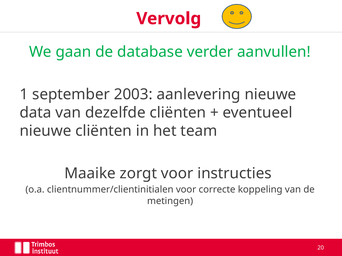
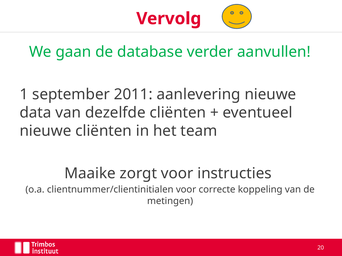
2003: 2003 -> 2011 (133, 95)
